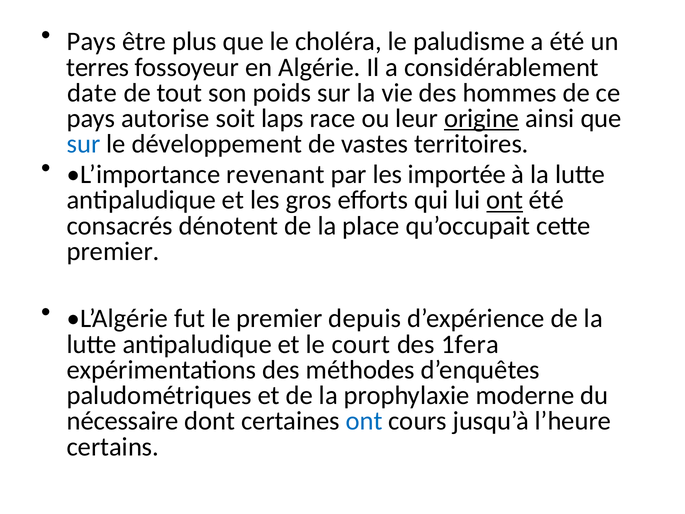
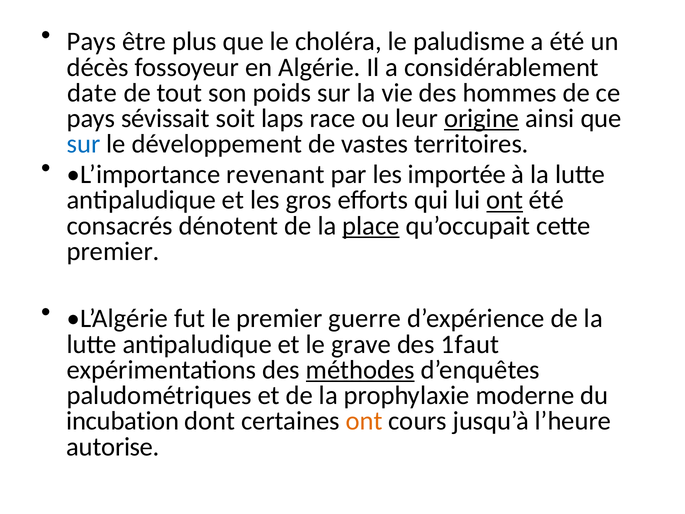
terres: terres -> décès (98, 67)
autorise: autorise -> sévissait (165, 118)
place underline: none -> present (371, 226)
depuis: depuis -> guerre (365, 319)
court: court -> grave (361, 344)
1fera: 1fera -> 1faut (470, 344)
méthodes underline: none -> present (360, 370)
nécessaire: nécessaire -> incubation (123, 421)
ont colour: blue -> orange (364, 421)
certains: certains -> autorise (113, 446)
